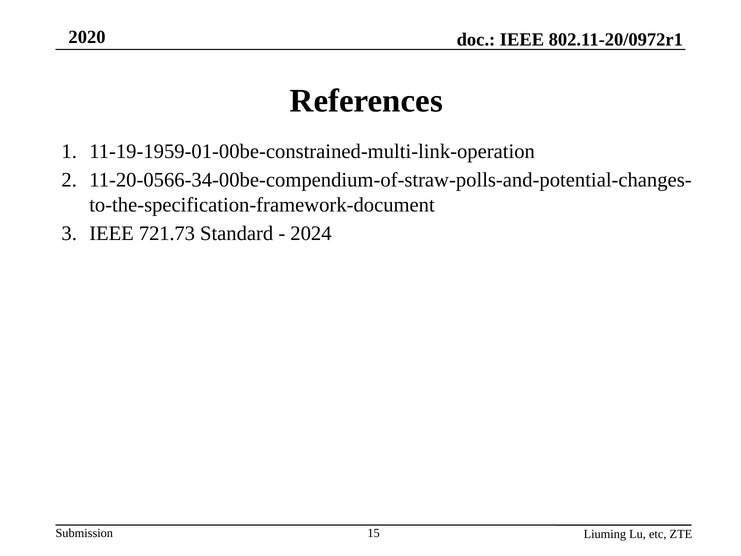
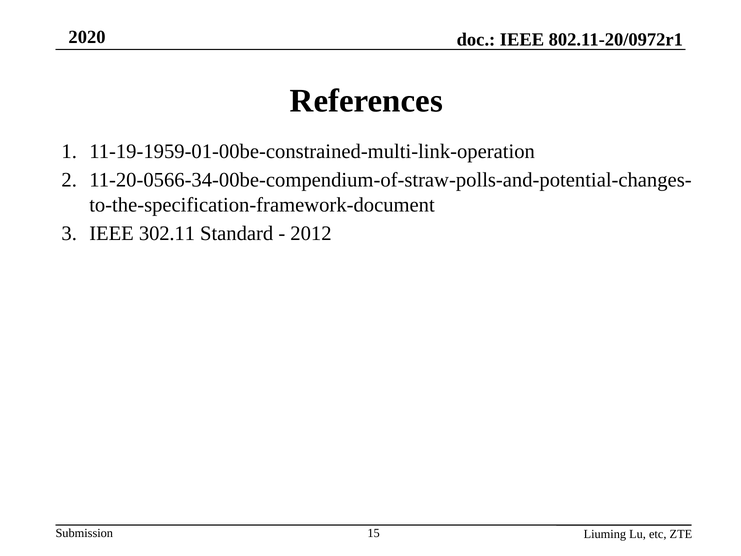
721.73: 721.73 -> 302.11 (167, 234)
2024: 2024 -> 2012 (311, 234)
